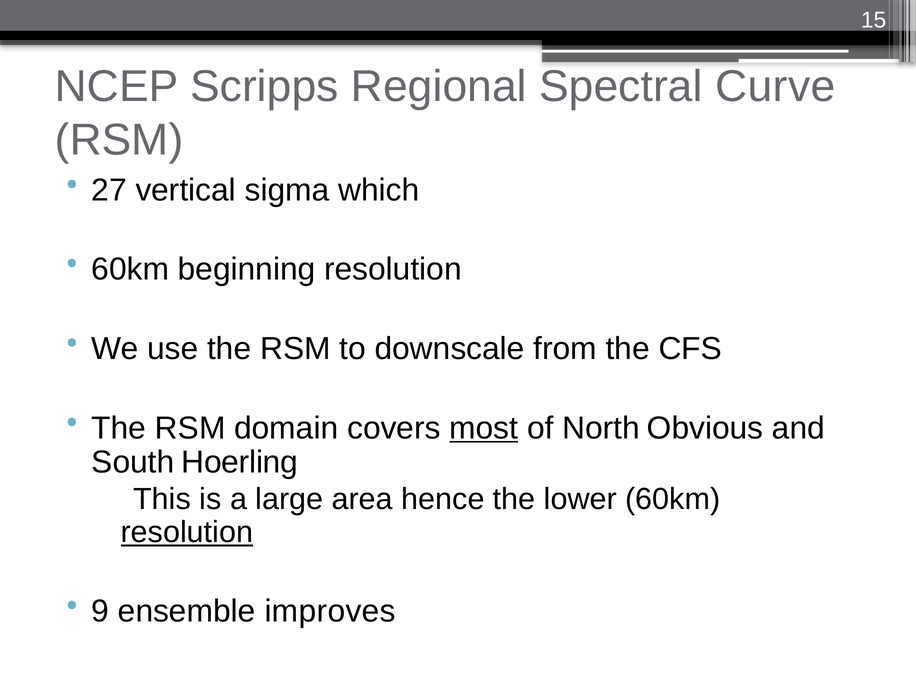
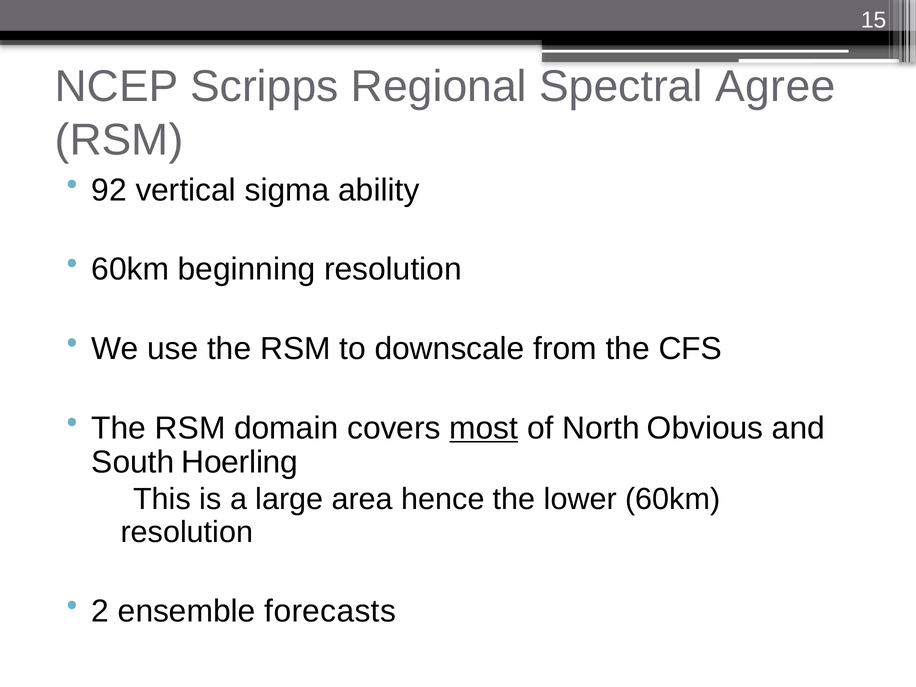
Curve: Curve -> Agree (775, 86)
27: 27 -> 92 (109, 190)
which: which -> ability (379, 190)
resolution underline: present -> none (187, 532)
9: 9 -> 2 (100, 611)
improves: improves -> forecasts (330, 611)
